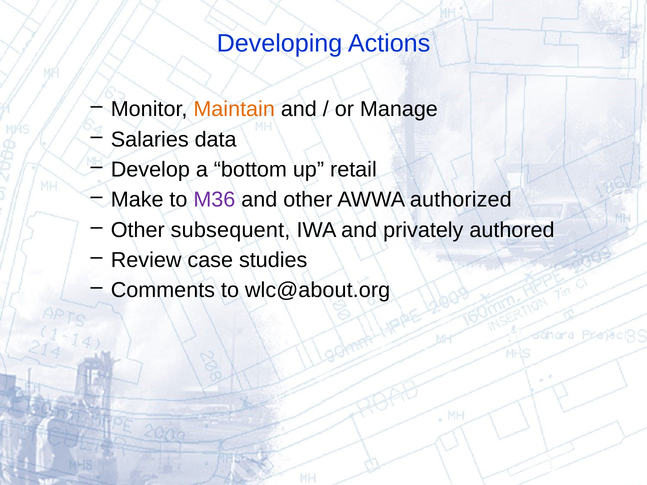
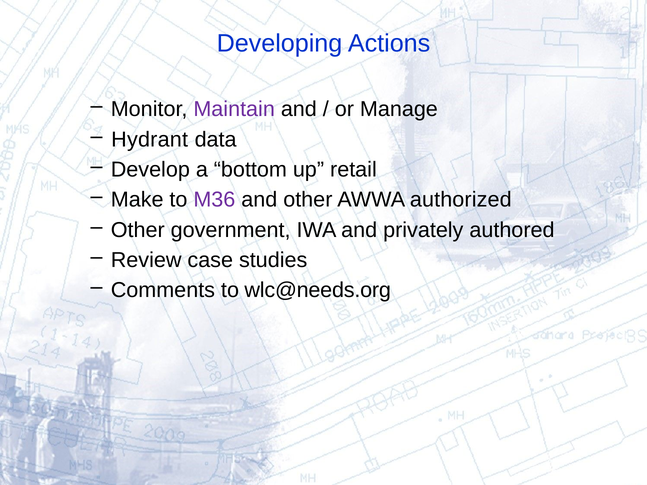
Maintain colour: orange -> purple (234, 109)
Salaries: Salaries -> Hydrant (150, 140)
subsequent: subsequent -> government (231, 230)
wlc@about.org: wlc@about.org -> wlc@needs.org (318, 290)
